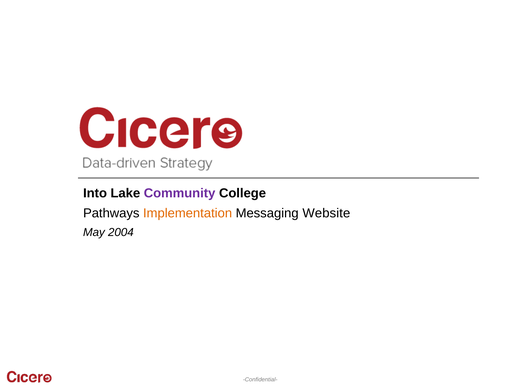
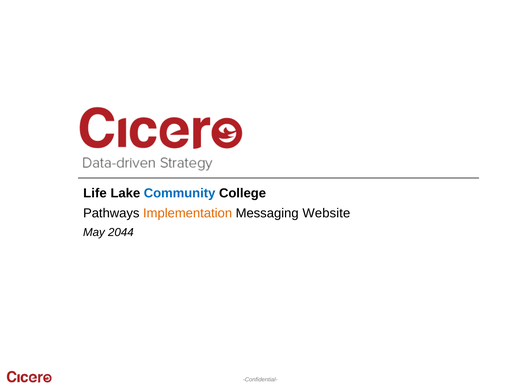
Into: Into -> Life (95, 194)
Community colour: purple -> blue (180, 194)
2004: 2004 -> 2044 (121, 233)
